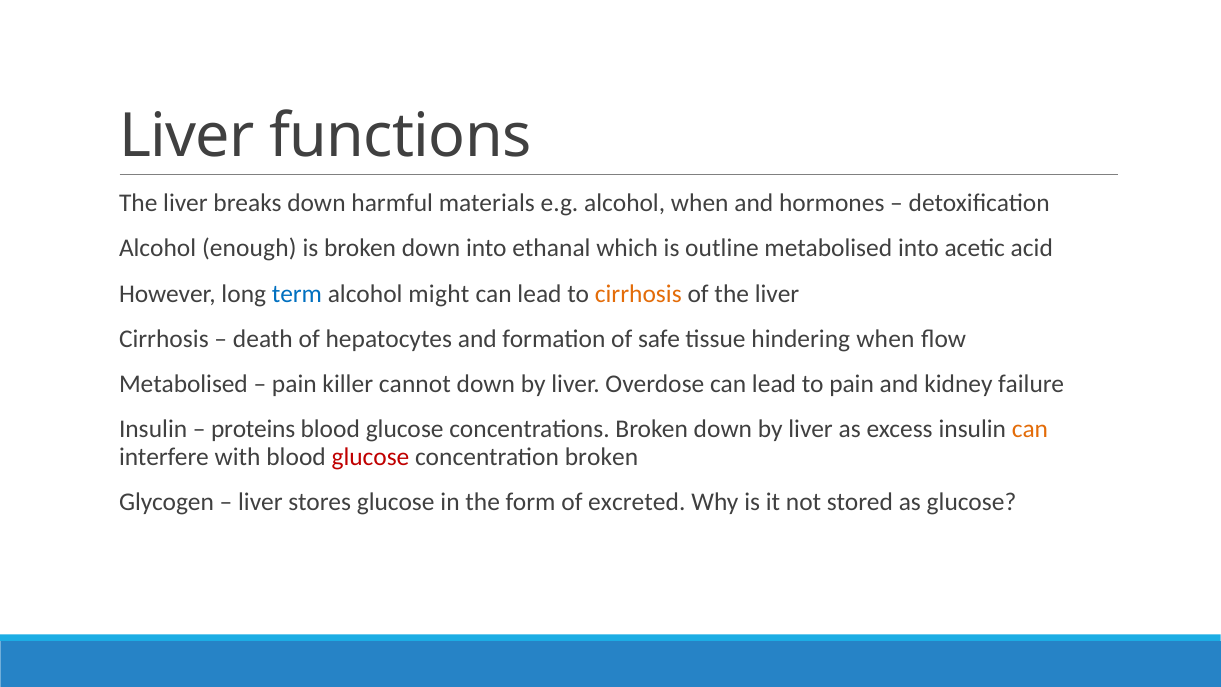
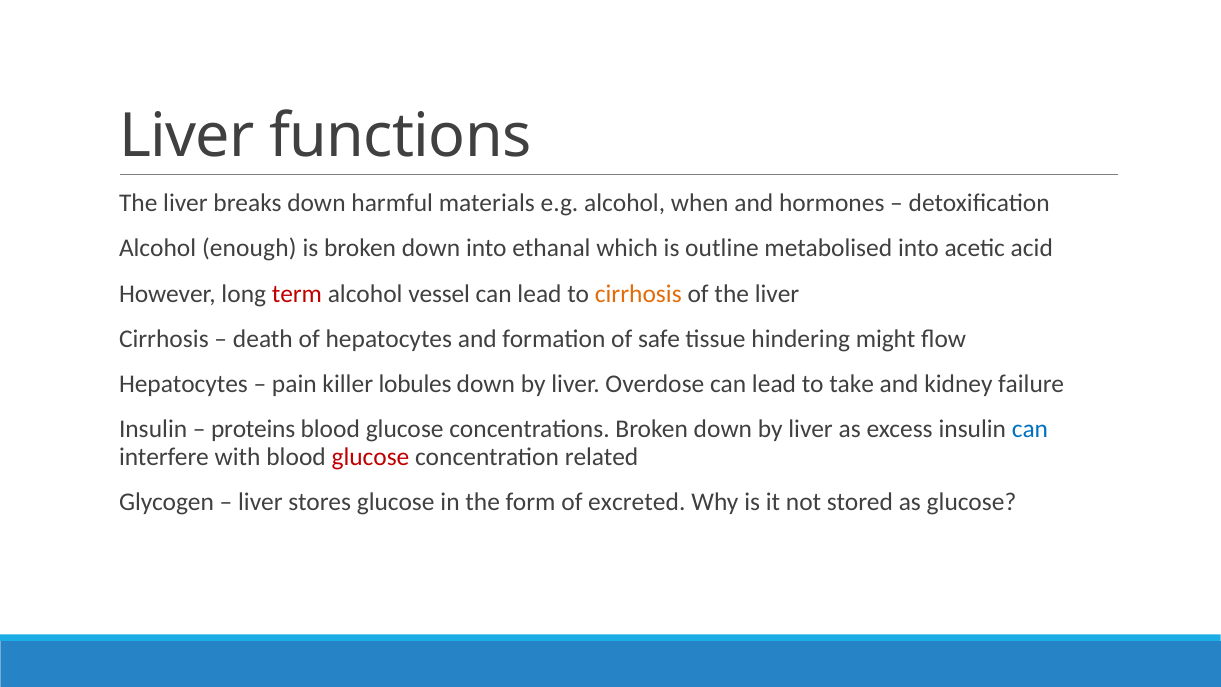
term colour: blue -> red (297, 294)
might: might -> vessel (439, 294)
hindering when: when -> might (886, 339)
Metabolised: Metabolised -> Hepatocytes (183, 384)
cannot: cannot -> lobules (415, 384)
to pain: pain -> take (852, 384)
can colour: orange -> blue (1030, 429)
concentration broken: broken -> related (602, 457)
